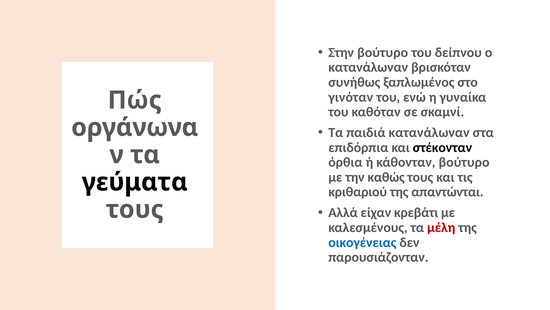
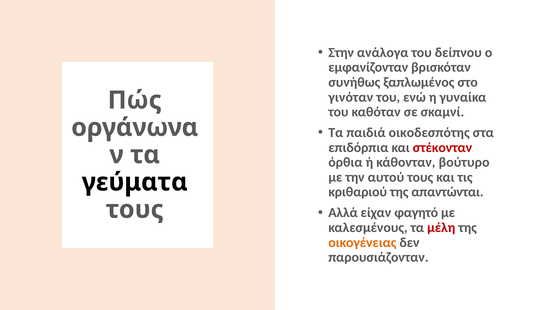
Στην βούτυρο: βούτυρο -> ανάλογα (383, 52)
κατανάλωναν: κατανάλωναν -> εμφανίζονταν (368, 67)
παιδιά κατανάλωναν: κατανάλωναν -> οικοδεσπότης (429, 132)
στέκονταν colour: black -> red (443, 147)
καθώς: καθώς -> αυτού (386, 177)
κρεβάτι: κρεβάτι -> φαγητό (416, 212)
οικογένειας colour: blue -> orange (362, 242)
